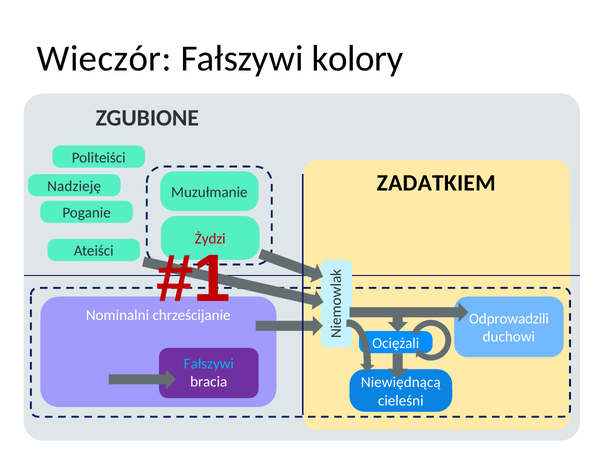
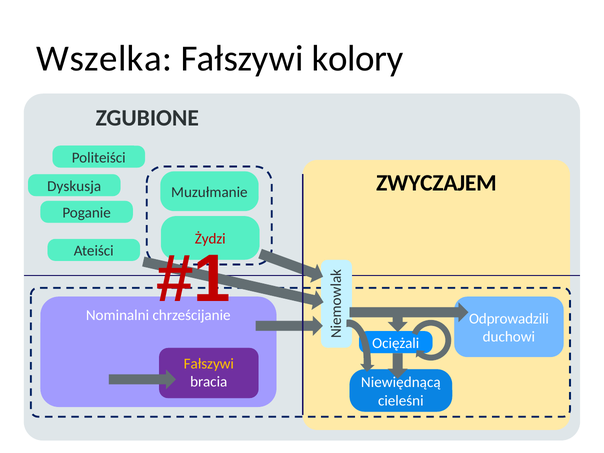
Wieczór: Wieczór -> Wszelka (104, 58)
ZADATKIEM: ZADATKIEM -> ZWYCZAJEM (436, 183)
Nadzieję: Nadzieję -> Dyskusja (74, 186)
Fałszywi colour: light blue -> yellow (209, 364)
